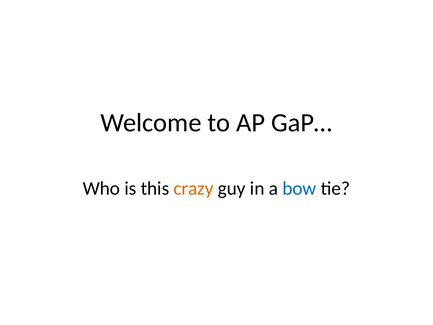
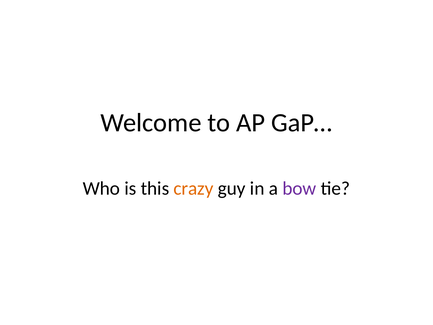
bow colour: blue -> purple (299, 188)
